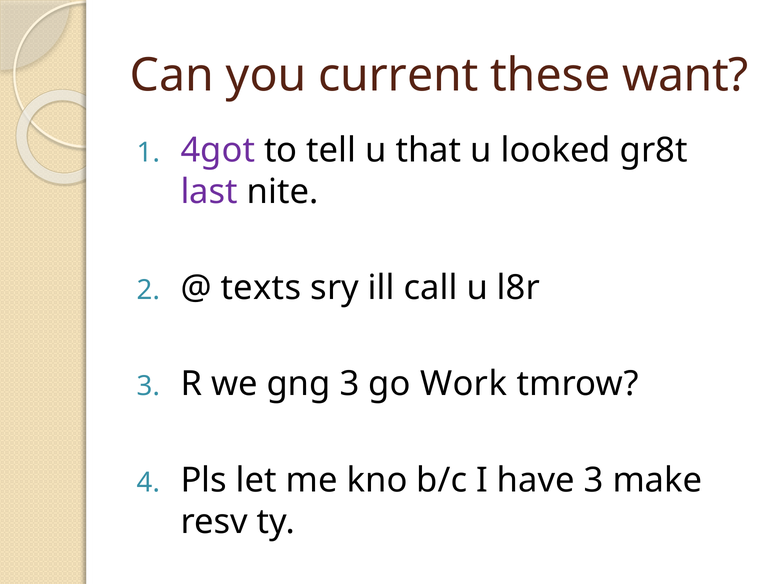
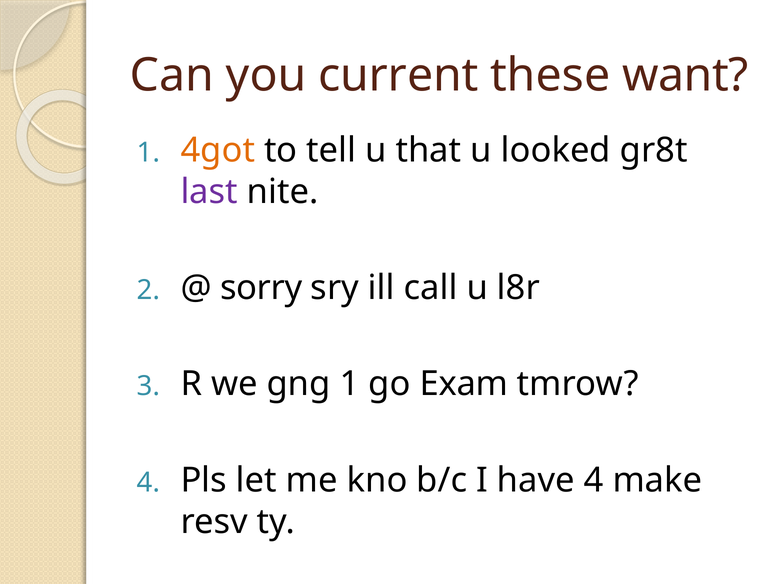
4got colour: purple -> orange (218, 150)
texts: texts -> sorry (261, 288)
gng 3: 3 -> 1 (350, 384)
Work: Work -> Exam (464, 384)
have 3: 3 -> 4 (594, 480)
